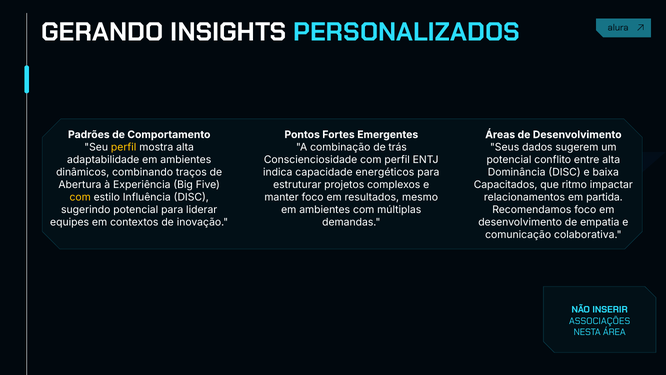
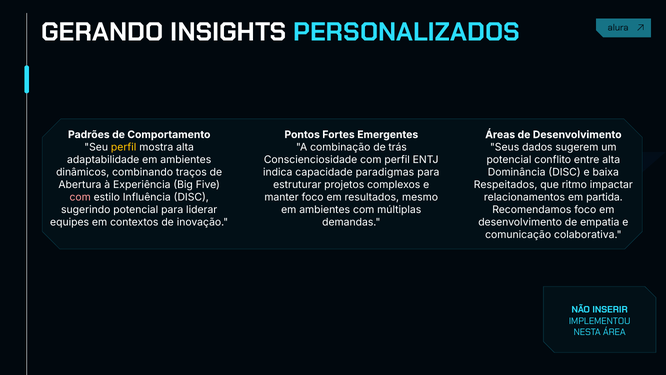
energéticos: energéticos -> paradigmas (385, 172)
Capacitados: Capacitados -> Respeitados (506, 185)
com colour: yellow -> pink (80, 197)
ASSOCIAÇÕES: ASSOCIAÇÕES -> IMPLEMENTOU (600, 321)
